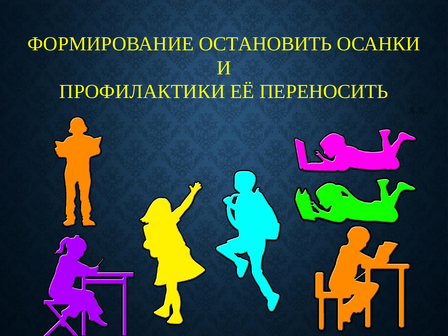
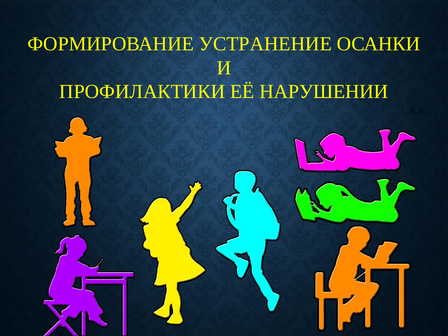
ОСТАНОВИТЬ: ОСТАНОВИТЬ -> УСТРАНЕНИЕ (265, 44)
ПЕРЕНОСИТЬ: ПЕРЕНОСИТЬ -> НАРУШЕНИИ (324, 92)
